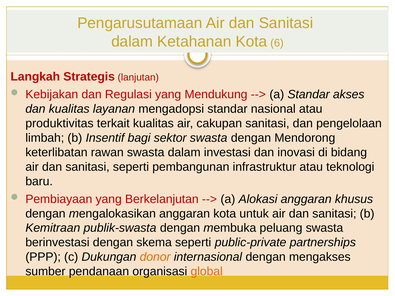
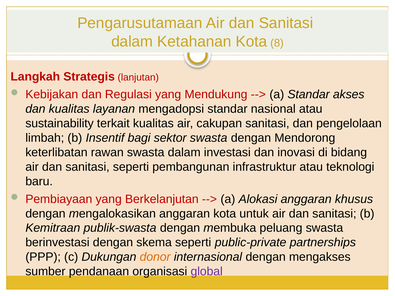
6: 6 -> 8 (277, 43)
produktivitas: produktivitas -> sustainability (60, 124)
global colour: orange -> purple (207, 272)
